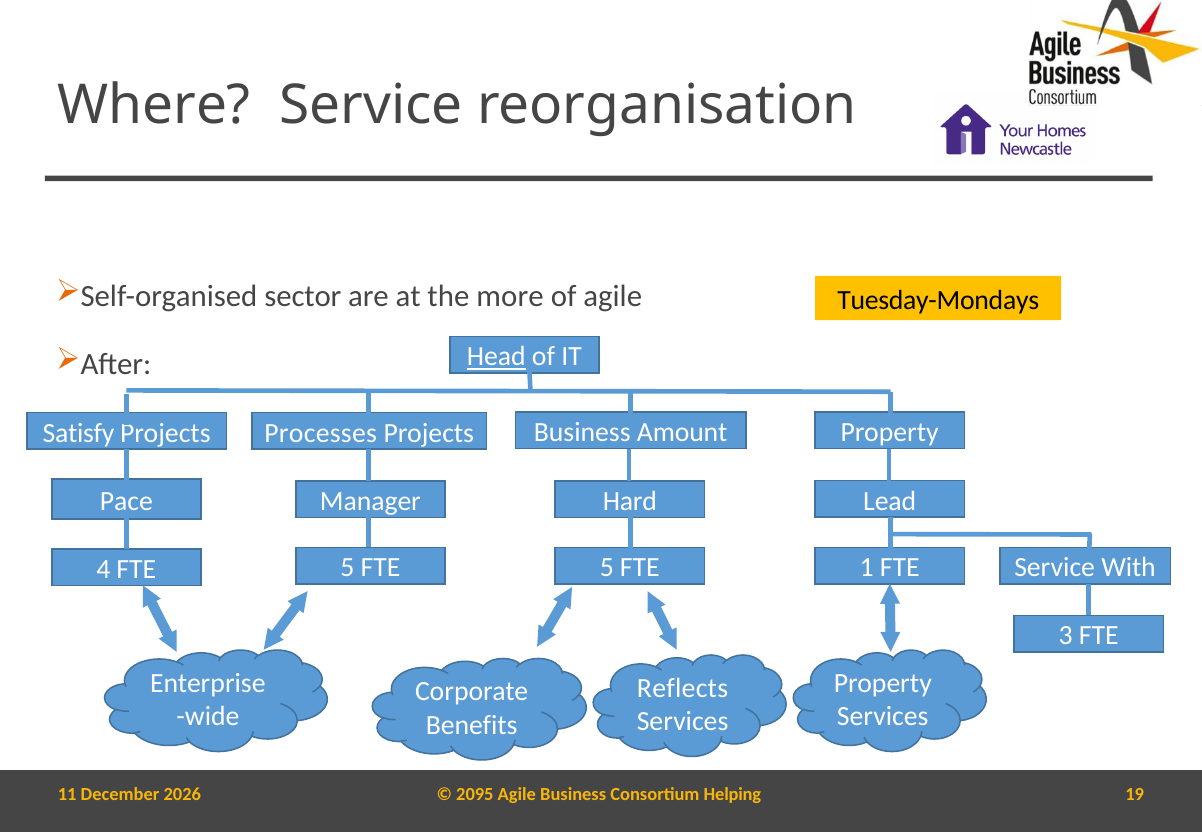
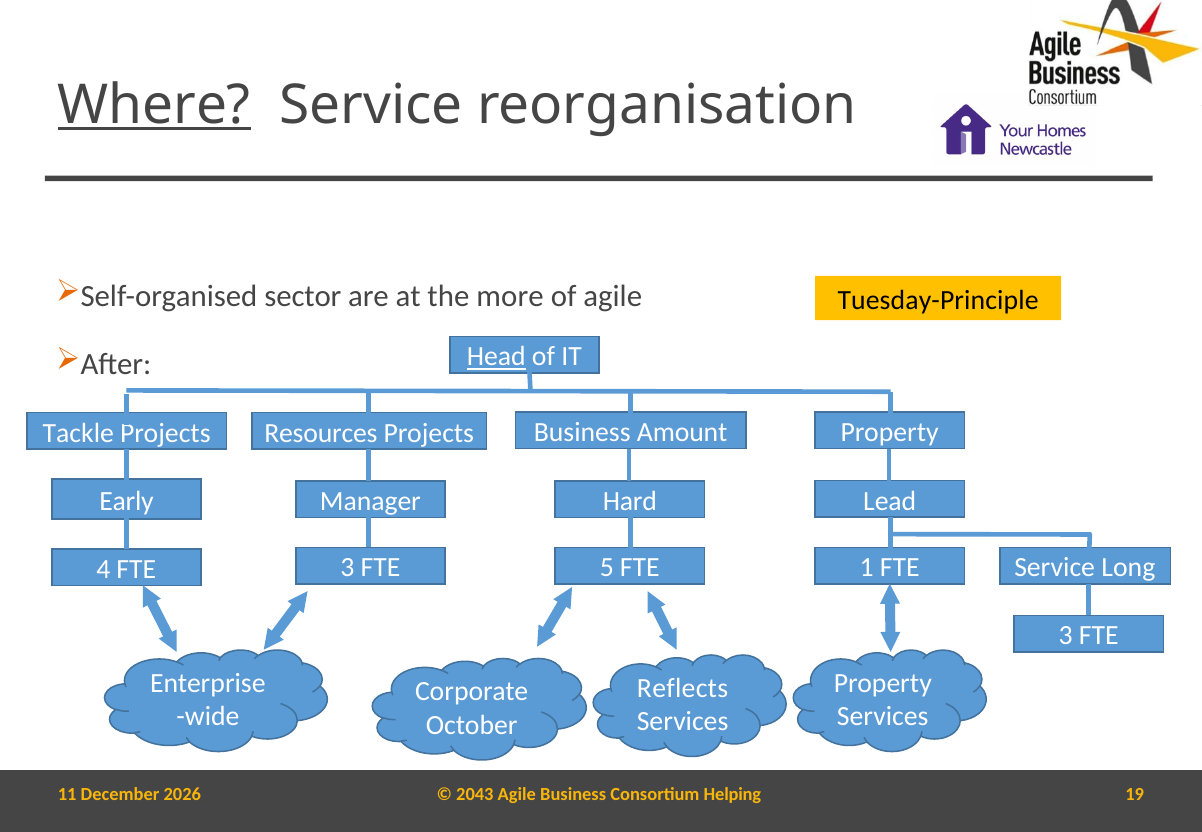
Where underline: none -> present (154, 105)
Tuesday-Mondays: Tuesday-Mondays -> Tuesday-Principle (938, 300)
Satisfy: Satisfy -> Tackle (78, 433)
Processes: Processes -> Resources (321, 433)
Pace: Pace -> Early (126, 501)
With: With -> Long (1128, 568)
FTE 5: 5 -> 3 (347, 568)
Benefits: Benefits -> October (472, 725)
2095: 2095 -> 2043 (475, 795)
